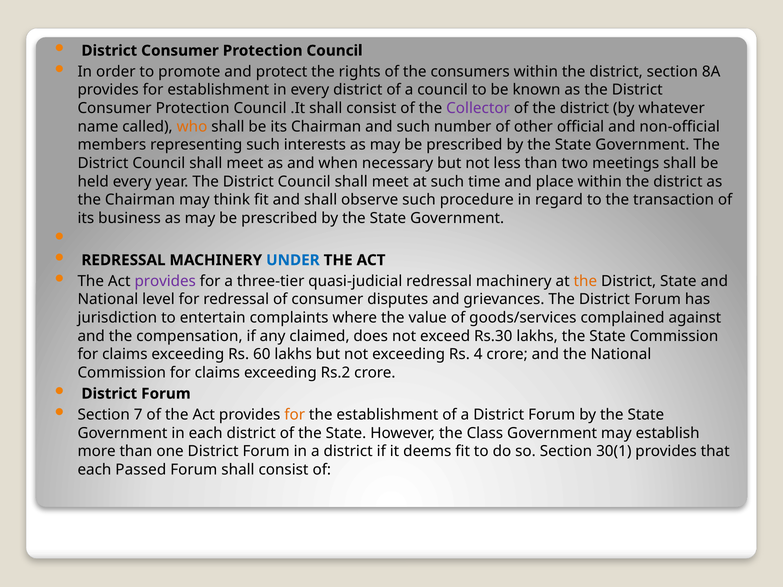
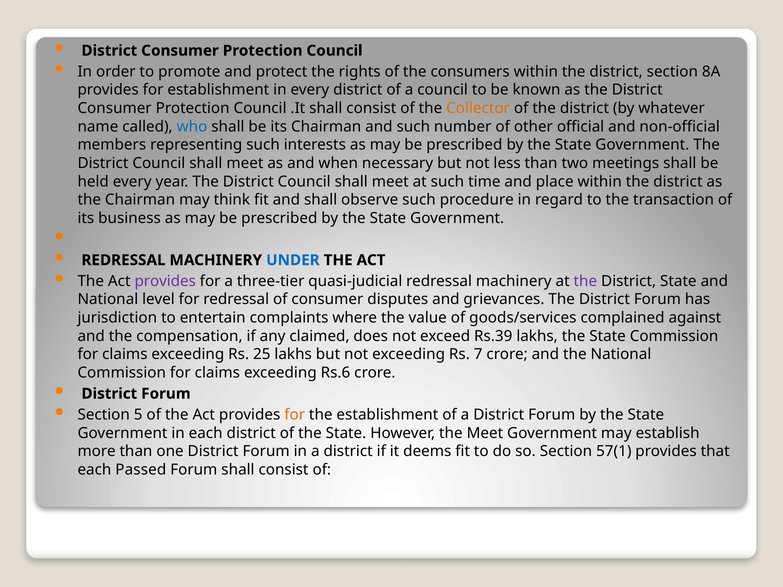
Collector colour: purple -> orange (478, 108)
who colour: orange -> blue (192, 127)
the colour: orange -> purple (585, 281)
Rs.30: Rs.30 -> Rs.39 (493, 336)
60: 60 -> 25 (262, 355)
4: 4 -> 7 (478, 355)
Rs.2: Rs.2 -> Rs.6 (335, 373)
7: 7 -> 5 (138, 415)
the Class: Class -> Meet (485, 433)
30(1: 30(1 -> 57(1 (614, 451)
